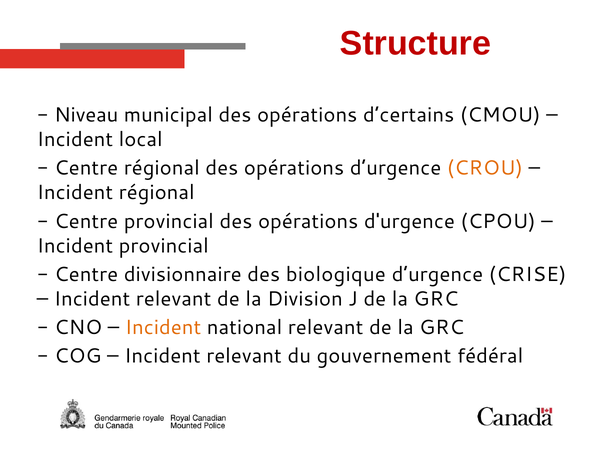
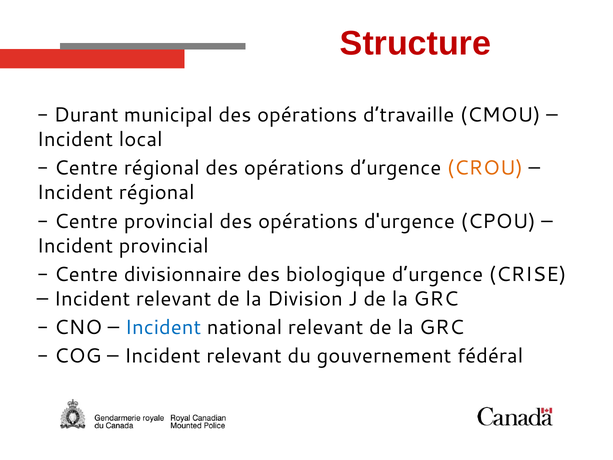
Niveau: Niveau -> Durant (86, 115)
d’certains: d’certains -> d’travaille (409, 115)
Incident colour: orange -> blue (163, 327)
